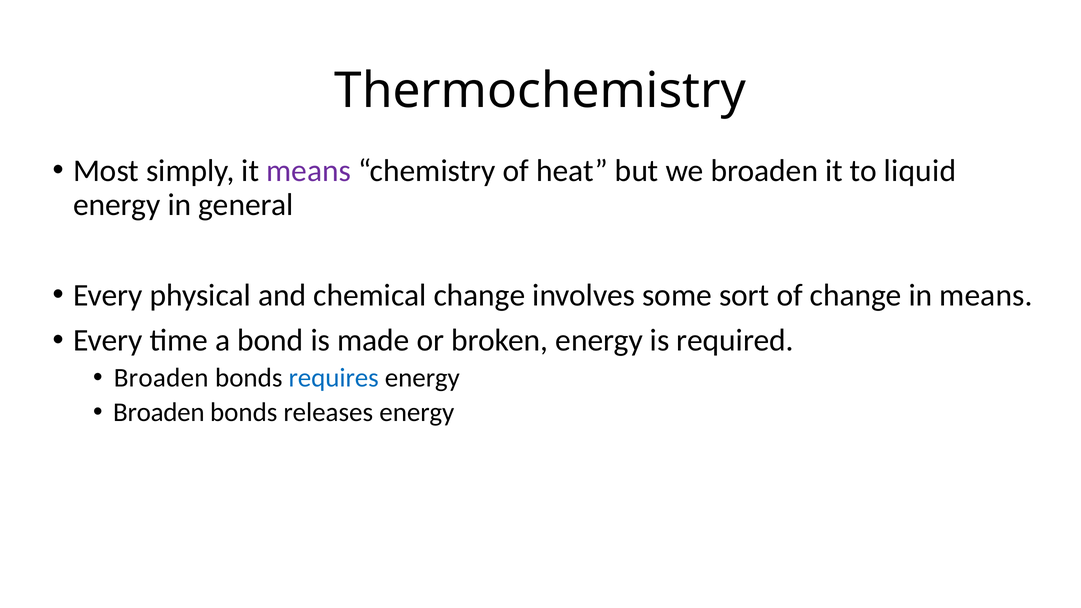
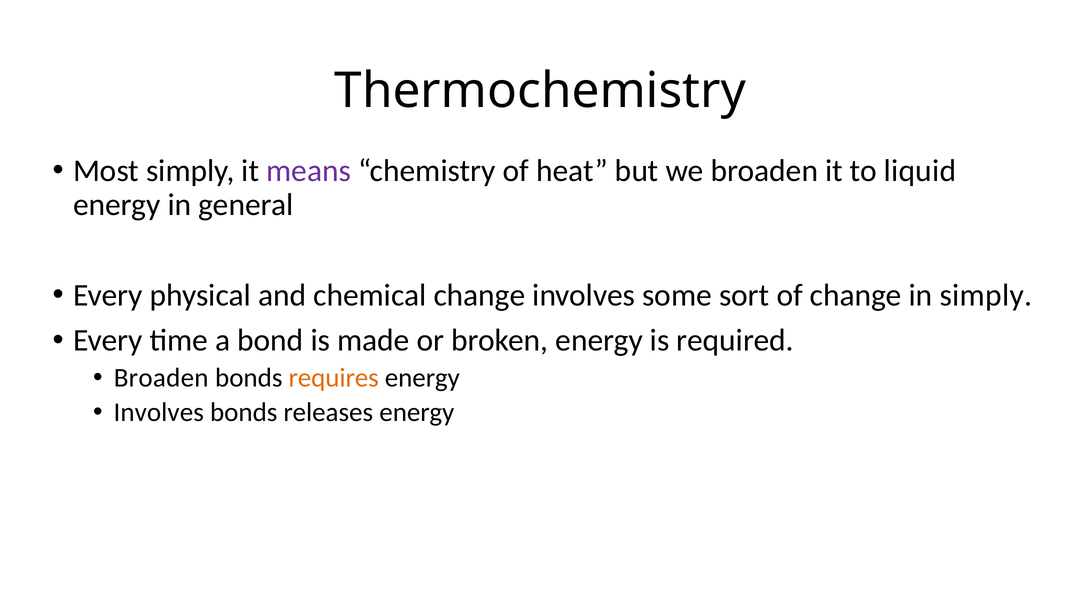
in means: means -> simply (986, 295)
requires colour: blue -> orange (334, 378)
Broaden: Broaden -> Involves (159, 413)
